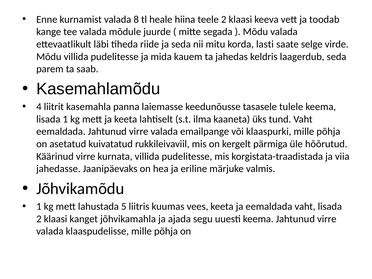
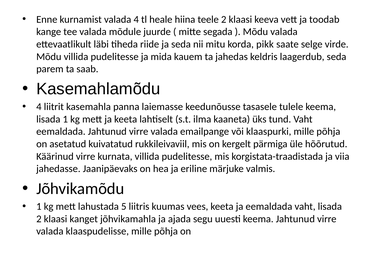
valada 8: 8 -> 4 (136, 19)
lasti: lasti -> pikk (265, 44)
